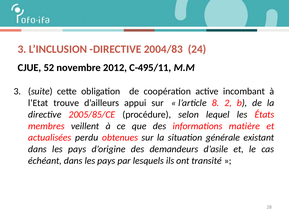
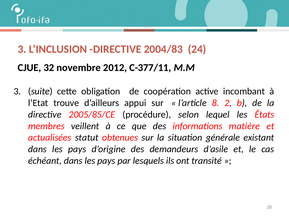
52: 52 -> 32 (49, 67)
C-495/11: C-495/11 -> C-377/11 (150, 67)
perdu: perdu -> statut (87, 137)
